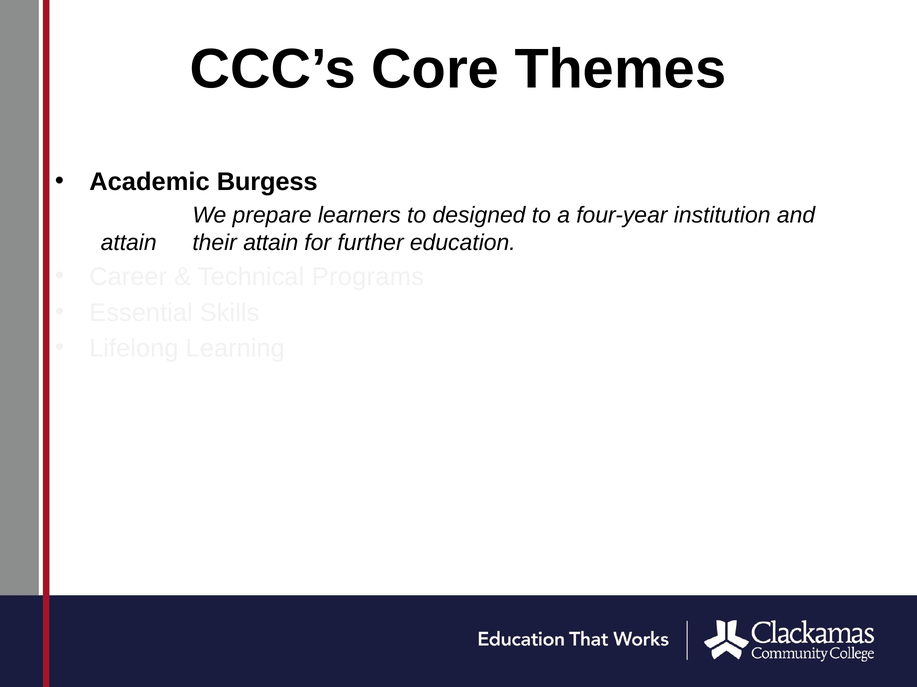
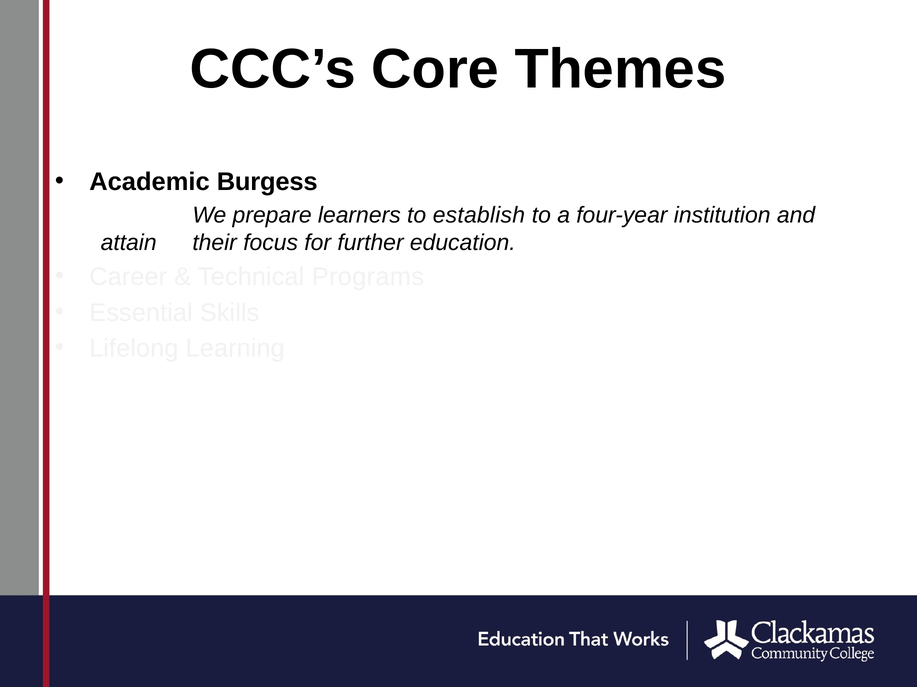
designed: designed -> establish (479, 216)
their attain: attain -> focus (271, 243)
